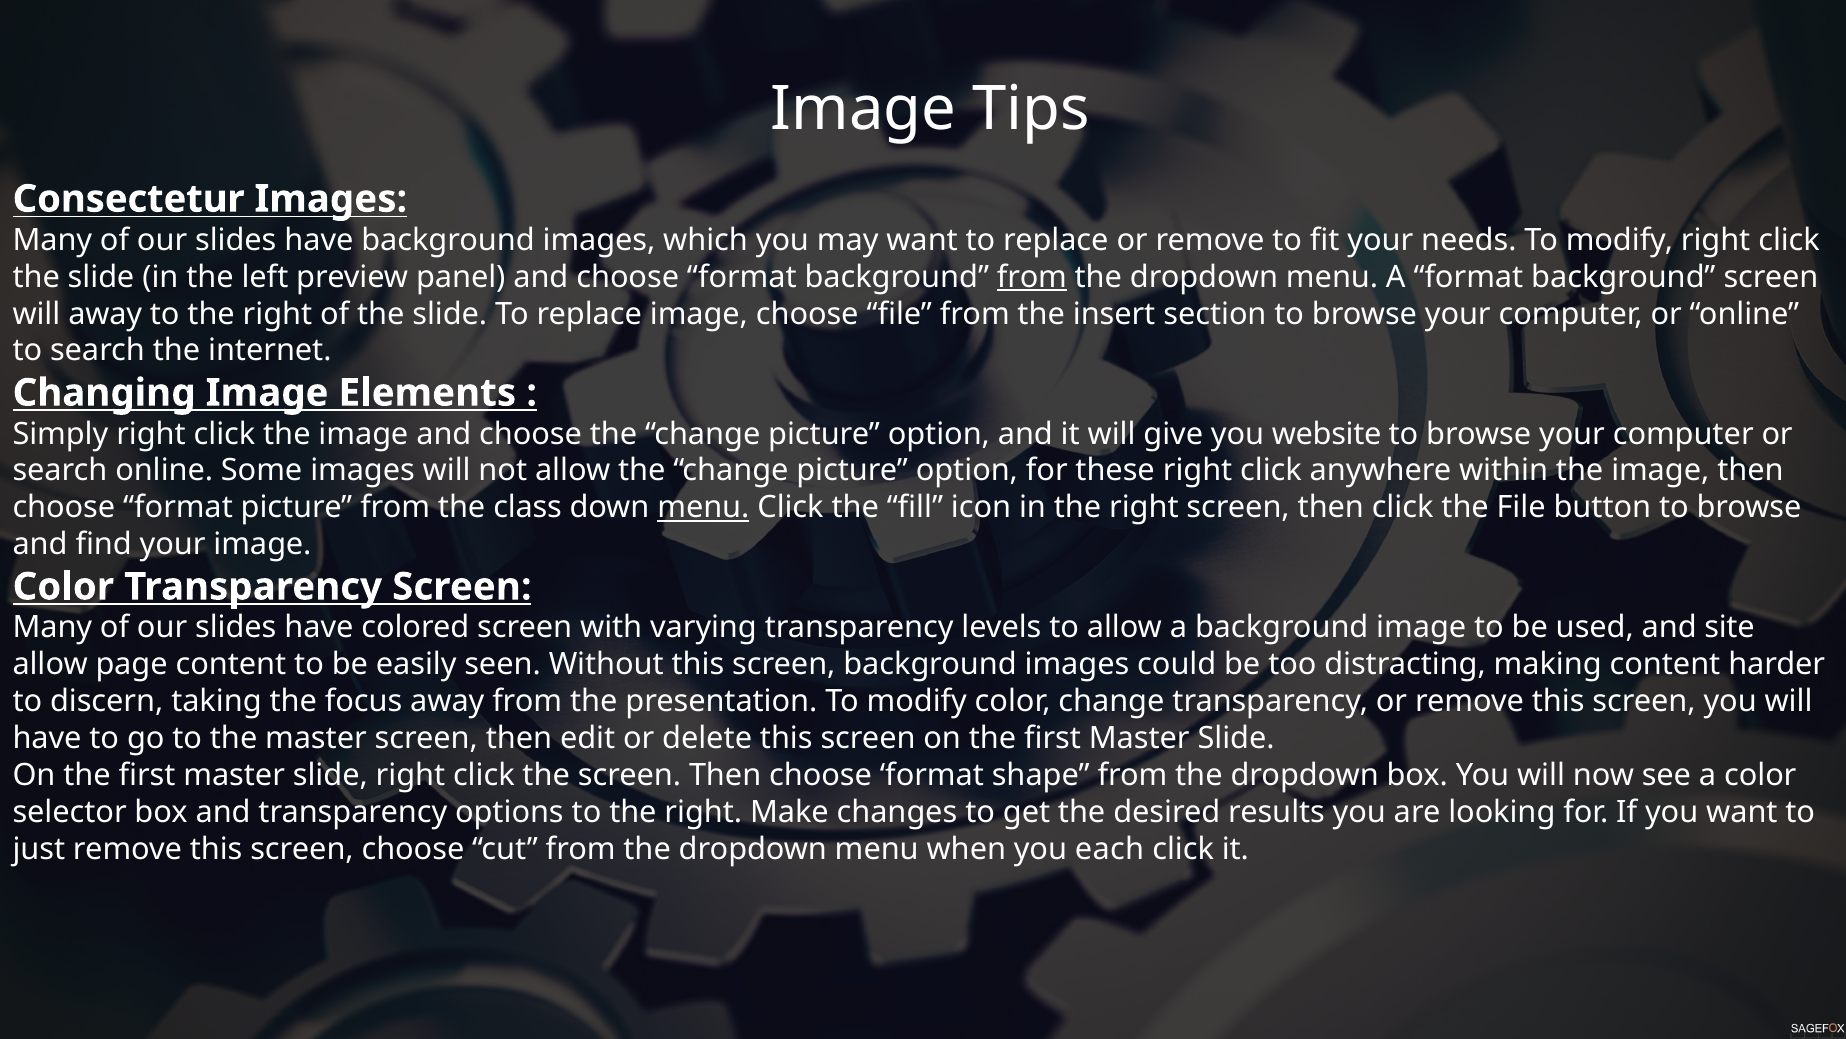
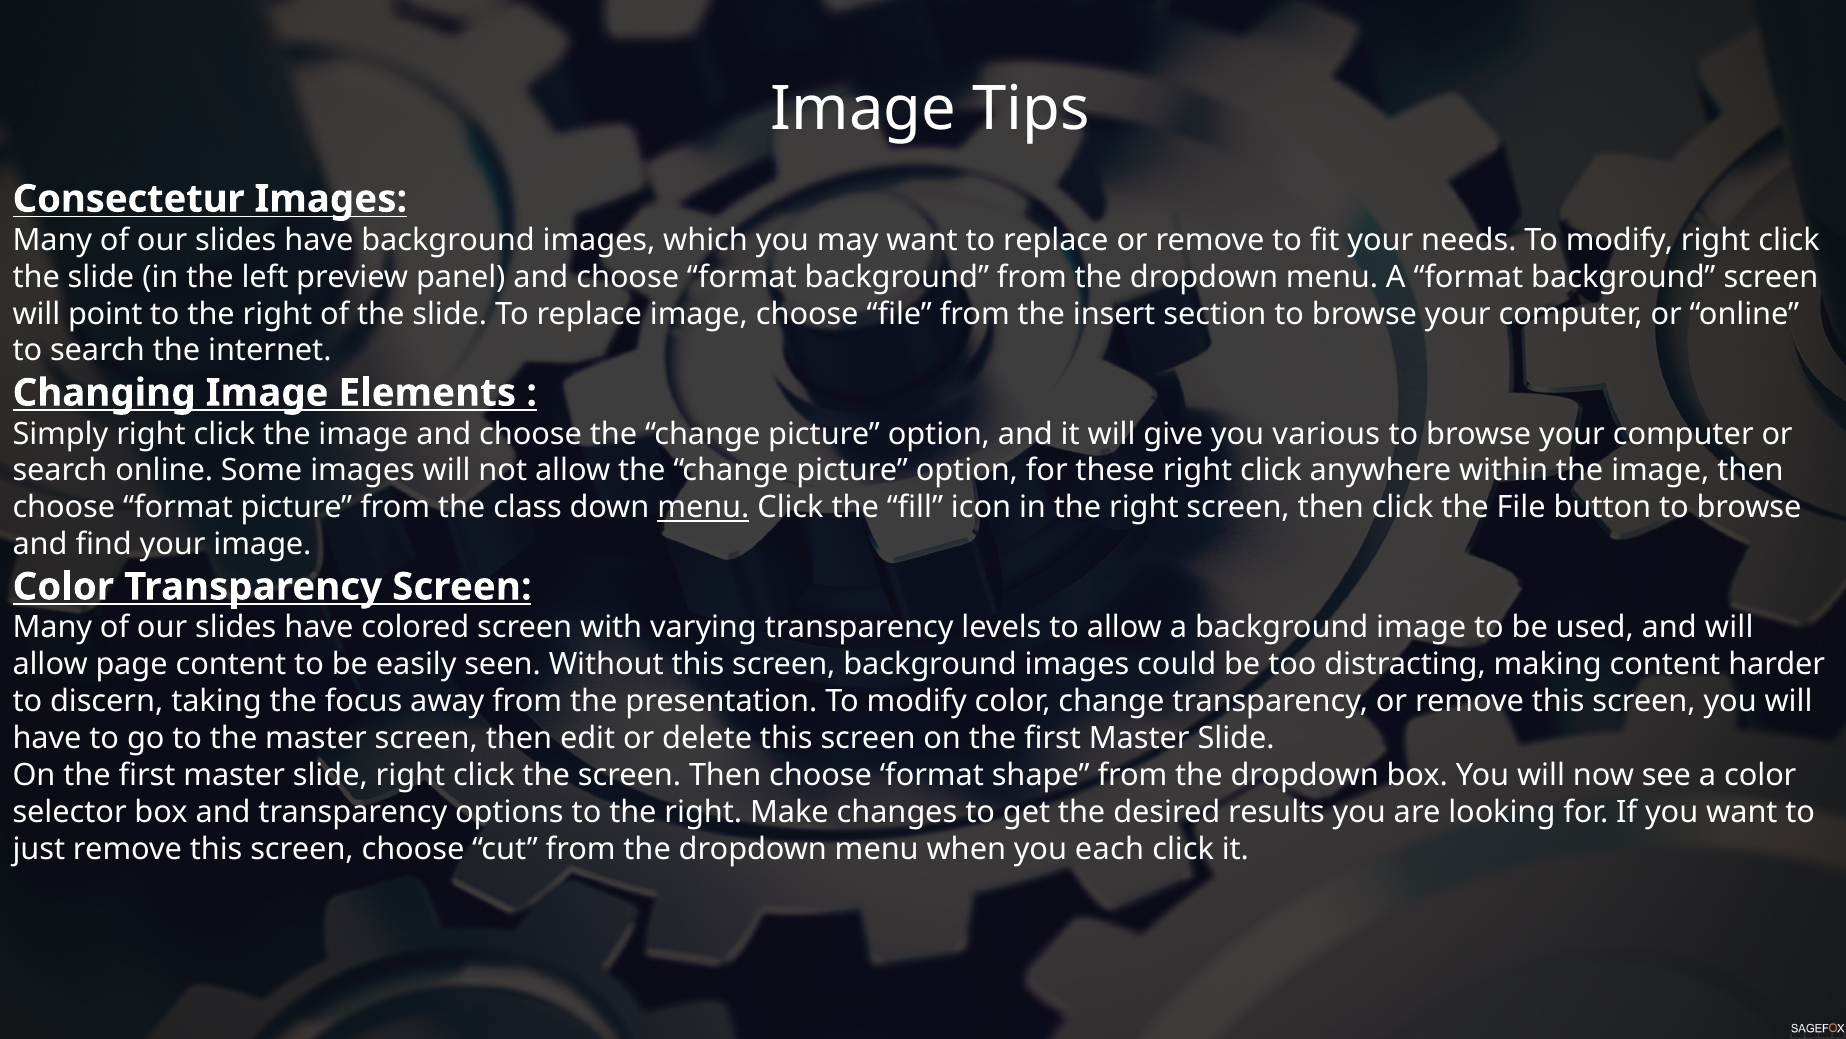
from underline: present -> none (1032, 277)
will away: away -> point (105, 314)
website: website -> various (1326, 434)
and site: site -> will (1729, 627)
